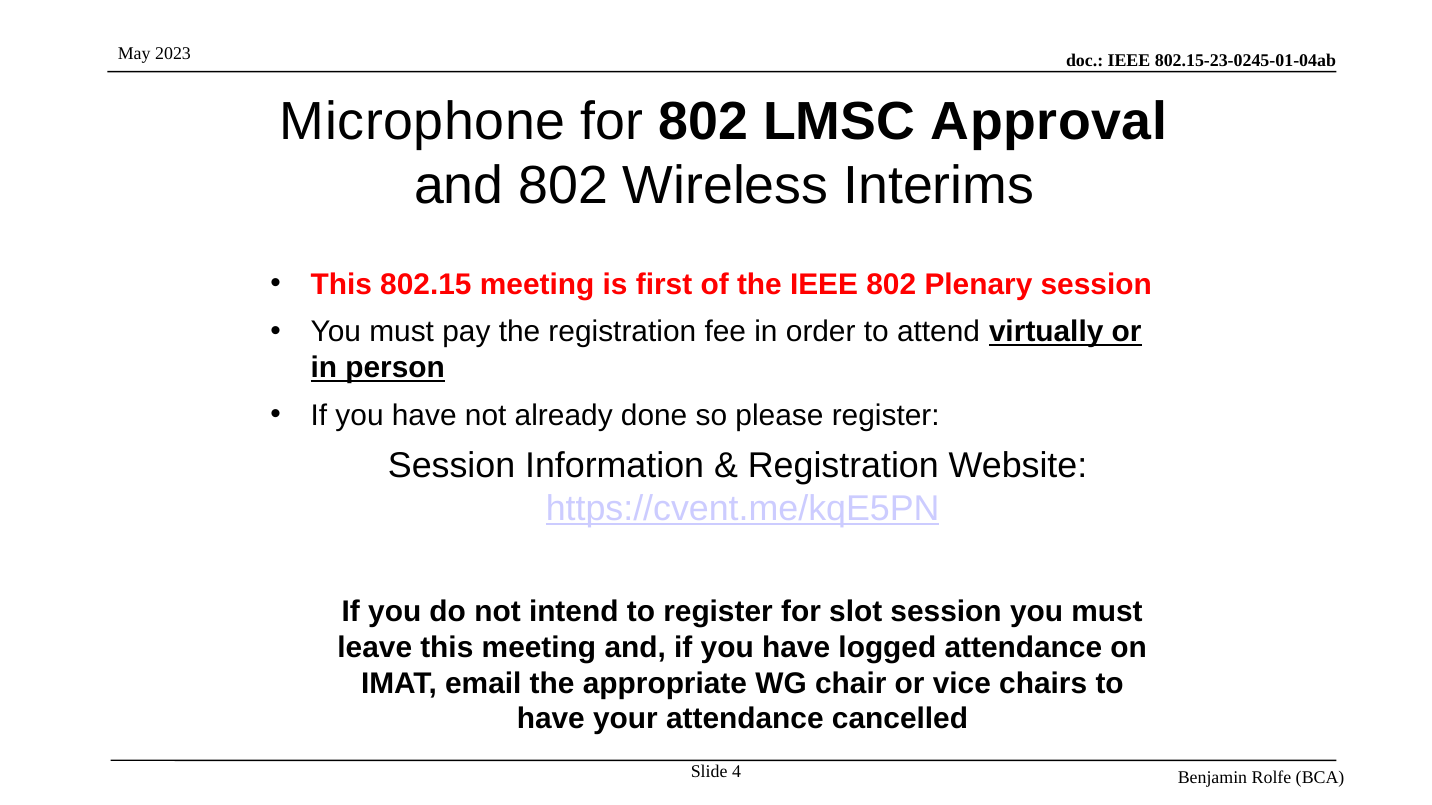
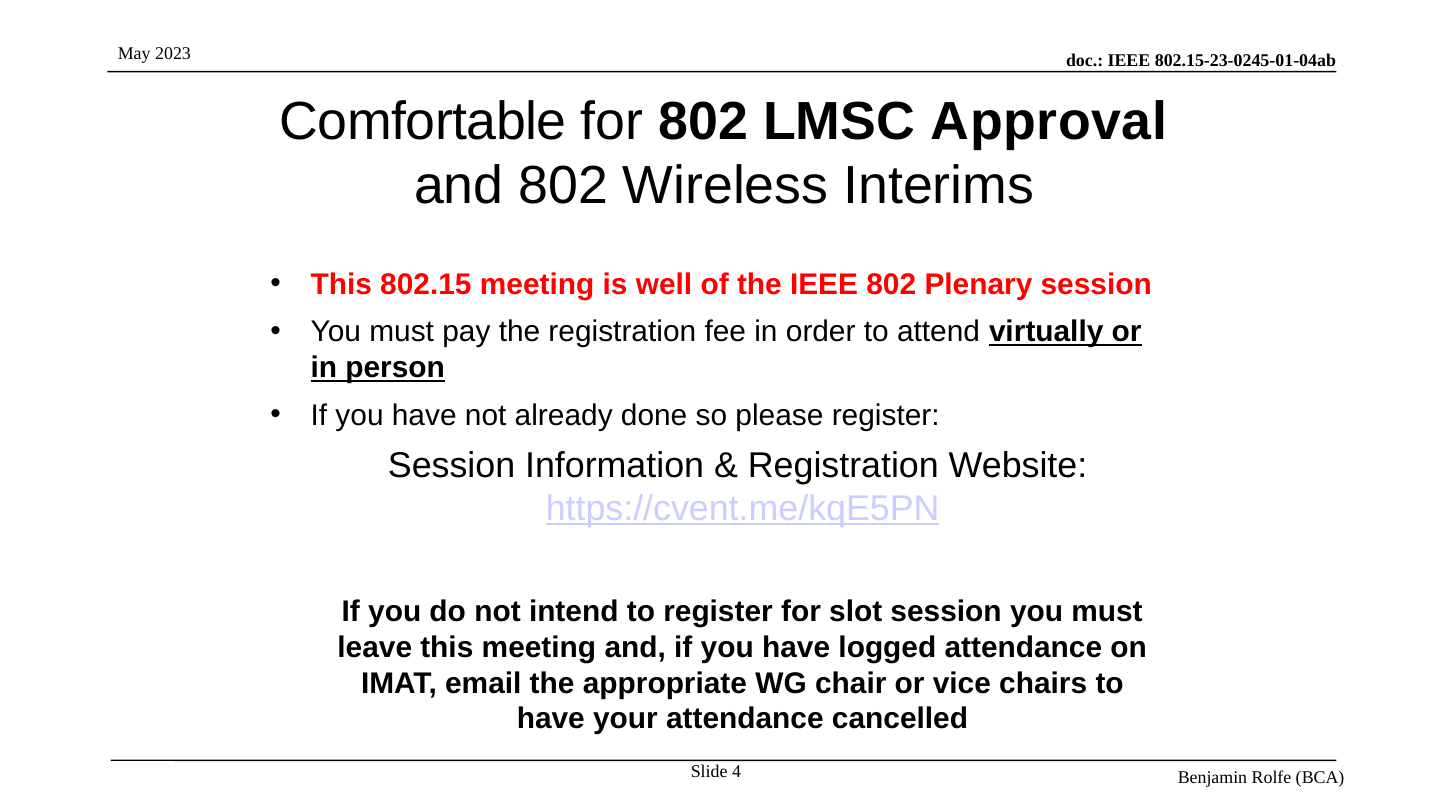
Microphone: Microphone -> Comfortable (423, 122)
first: first -> well (664, 284)
